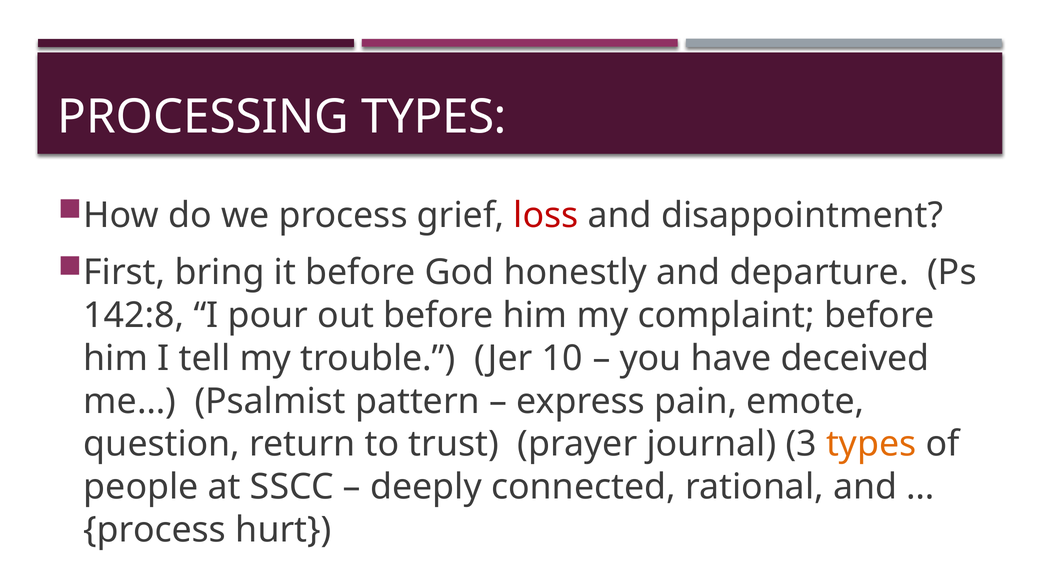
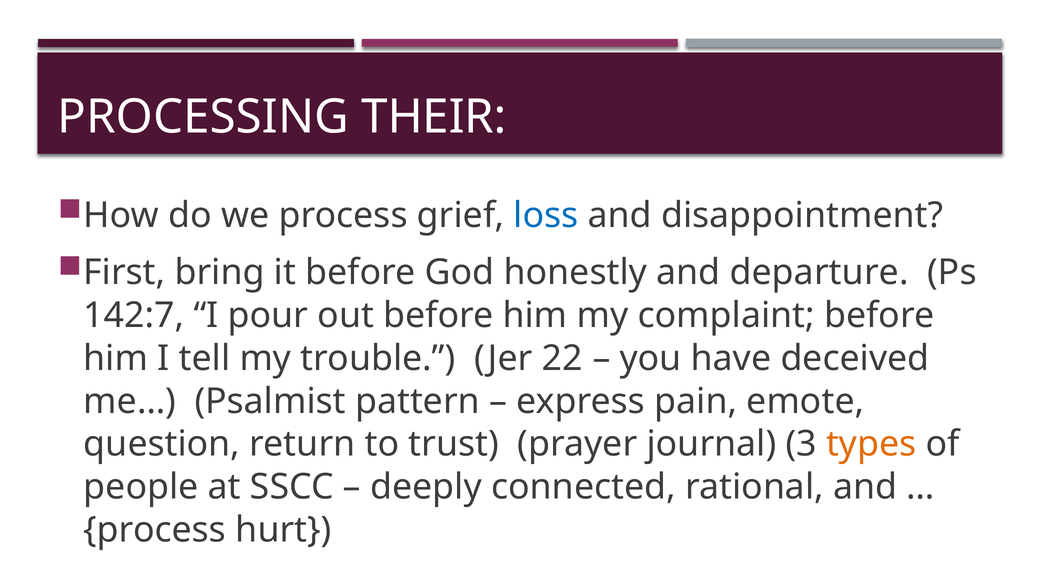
PROCESSING TYPES: TYPES -> THEIR (434, 117)
loss colour: red -> blue (546, 215)
142:8: 142:8 -> 142:7 (134, 315)
10: 10 -> 22 (562, 358)
